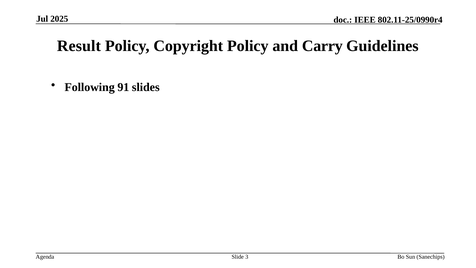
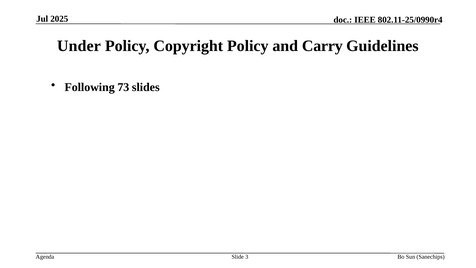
Result: Result -> Under (79, 46)
91: 91 -> 73 (123, 87)
